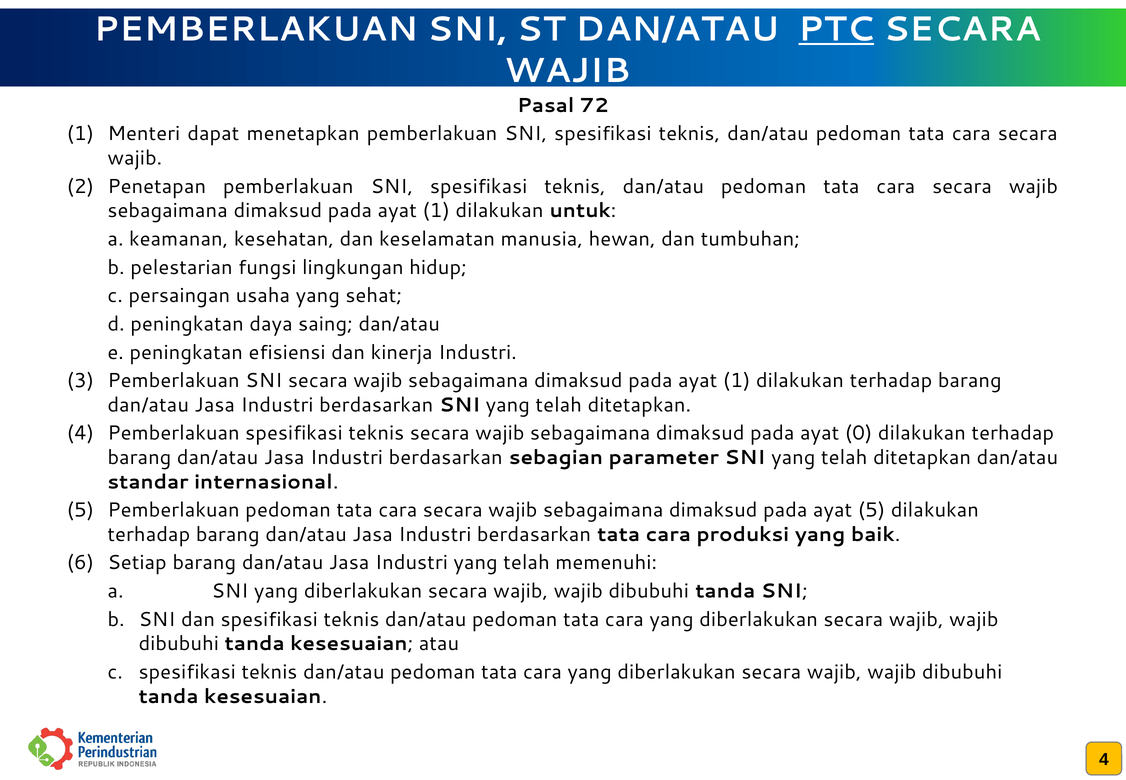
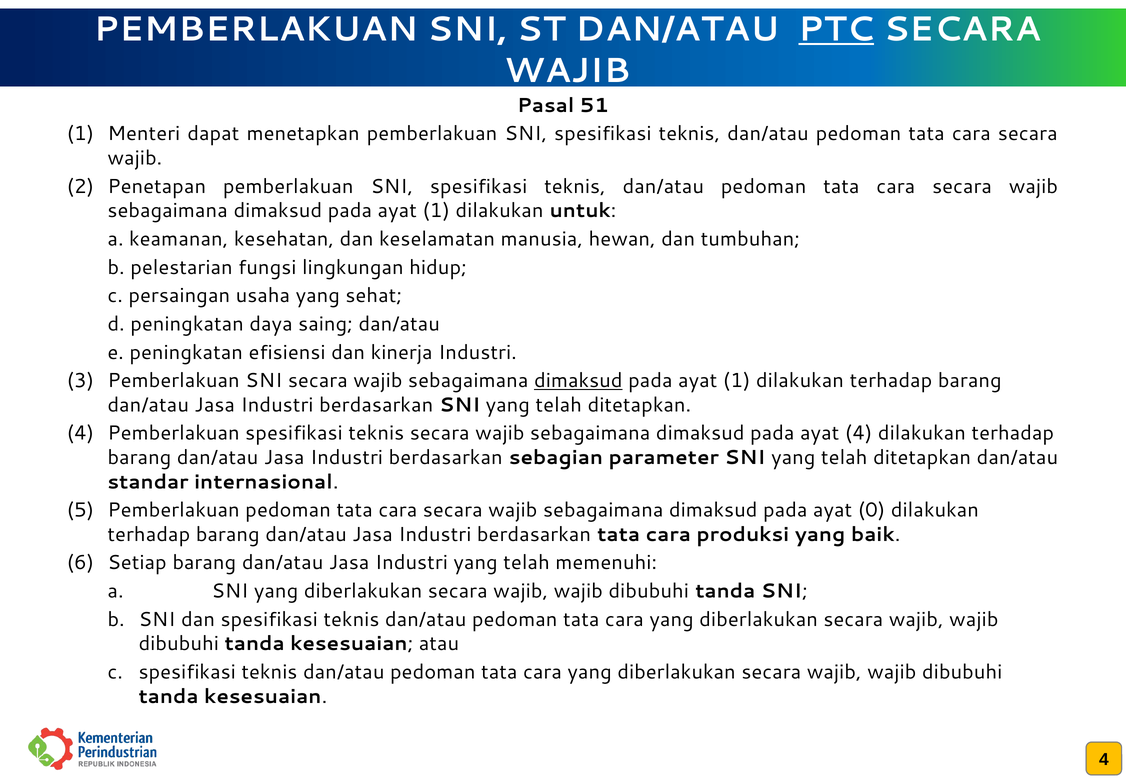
72: 72 -> 51 (594, 105)
dimaksud underline: none -> present (578, 380)
ayat 0: 0 -> 4 (859, 433)
ayat 5: 5 -> 0 (872, 510)
